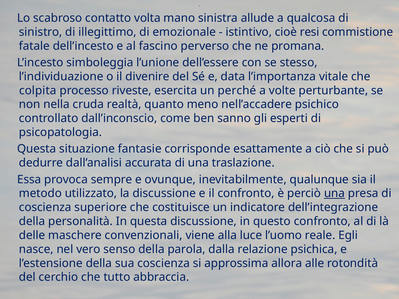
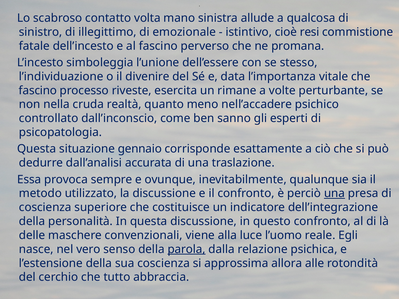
colpita: colpita -> fascino (38, 91)
perché: perché -> rimane (237, 91)
fantasie: fantasie -> gennaio (140, 149)
parola underline: none -> present (187, 249)
